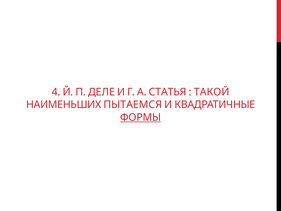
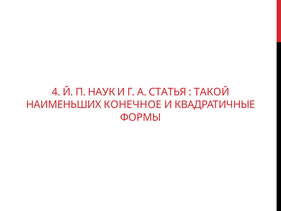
ДЕЛЕ: ДЕЛЕ -> НАУК (102, 92)
ПЫТАЕМСЯ: ПЫТАЕМСЯ -> КОНЕЧНОЕ (133, 105)
ФОРМЫ underline: present -> none (141, 117)
